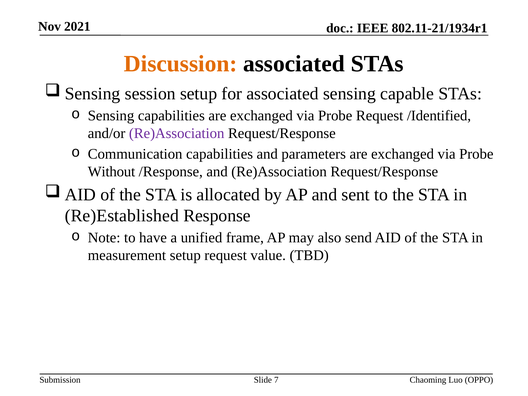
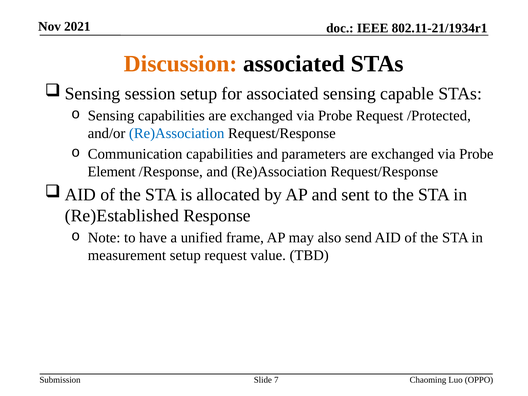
/Identified: /Identified -> /Protected (439, 116)
Re)Association colour: purple -> blue (177, 133)
Without: Without -> Element (112, 171)
